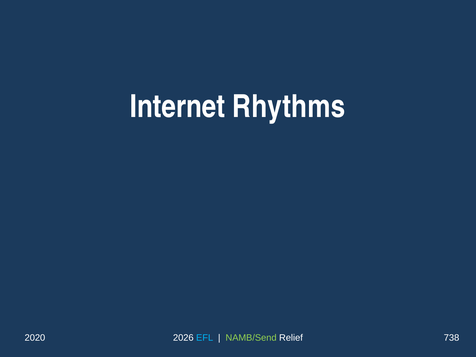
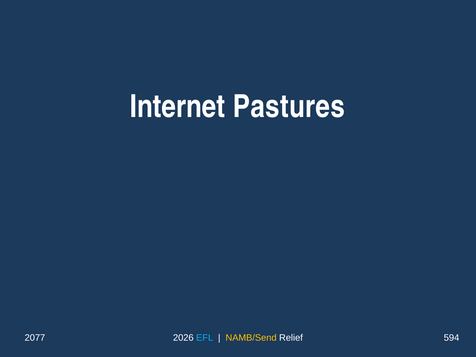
Rhythms: Rhythms -> Pastures (289, 107)
2020: 2020 -> 2077 (35, 338)
NAMB/Send colour: light green -> yellow (251, 338)
738: 738 -> 594 (452, 338)
